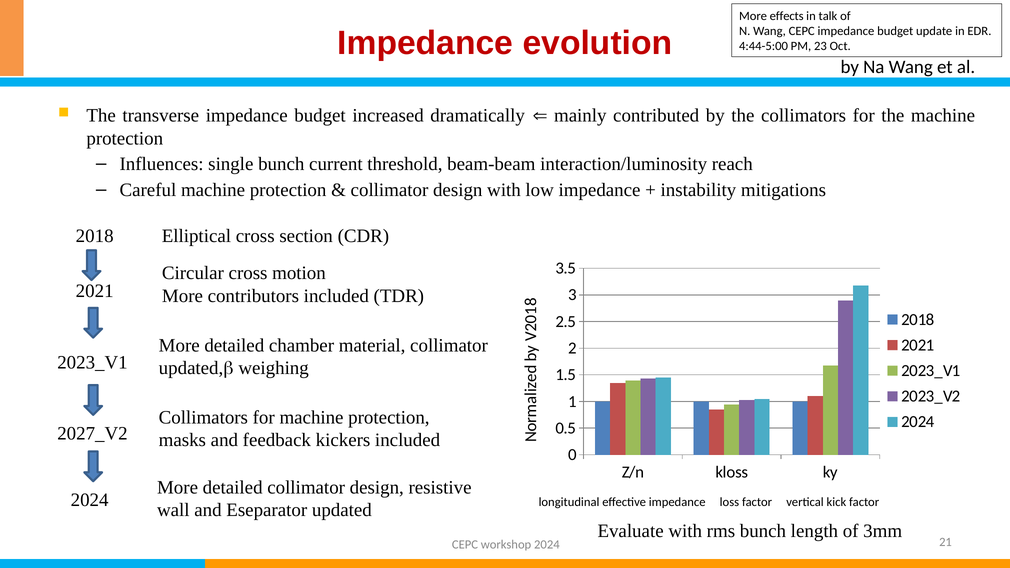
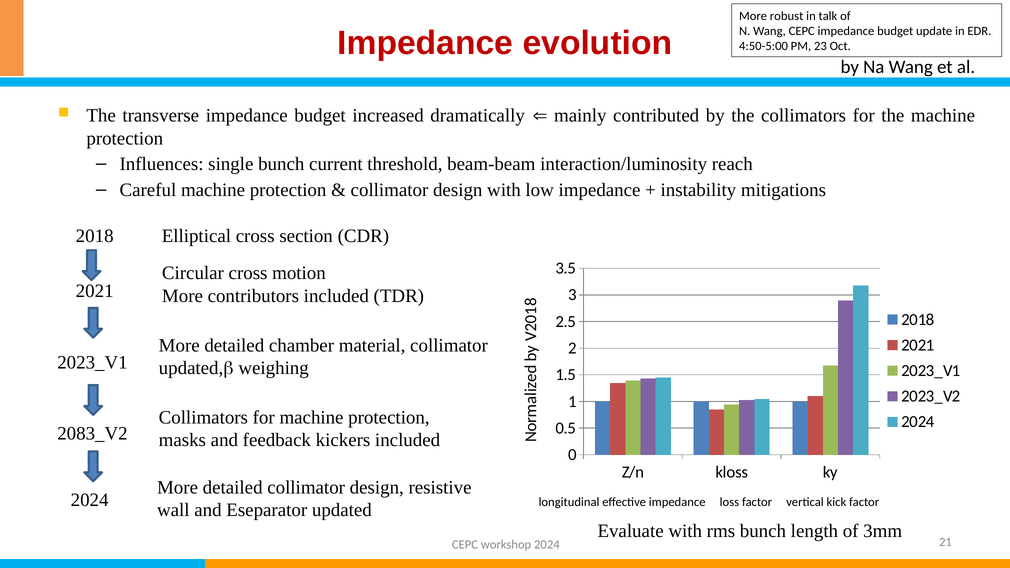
effects: effects -> robust (787, 16)
4:44-5:00: 4:44-5:00 -> 4:50-5:00 (764, 46)
2027_V2: 2027_V2 -> 2083_V2 (92, 434)
